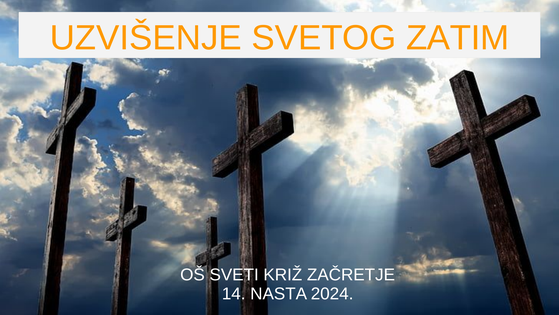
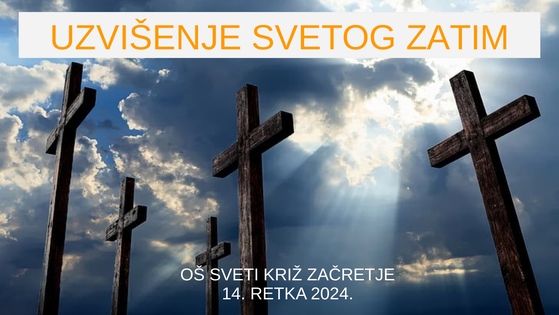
NASTA: NASTA -> RETKA (279, 293)
